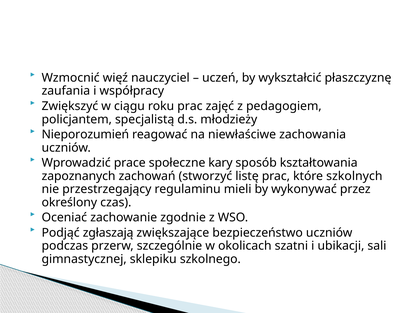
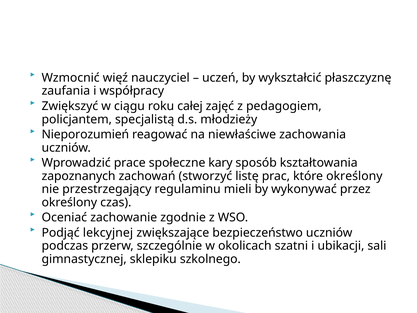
roku prac: prac -> całej (190, 106)
które szkolnych: szkolnych -> określony (354, 176)
zgłaszają: zgłaszają -> lekcyjnej (108, 233)
